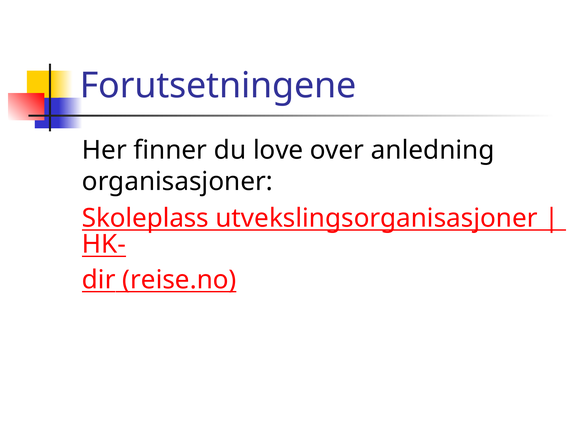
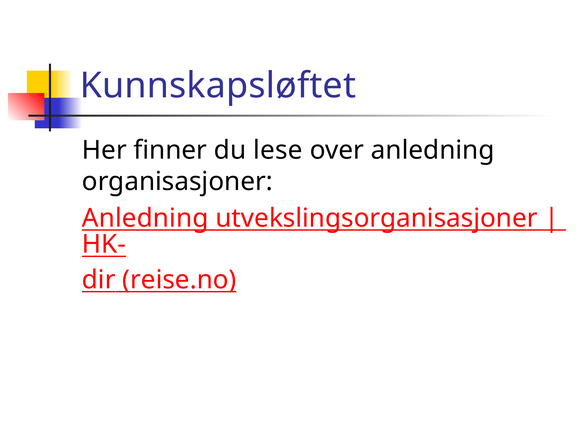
Forutsetningene: Forutsetningene -> Kunnskapsløftet (218, 86)
love: love -> lese (278, 150)
Skoleplass: Skoleplass -> Anledning (145, 218)
